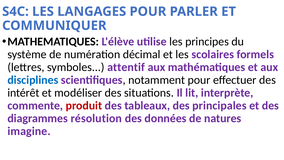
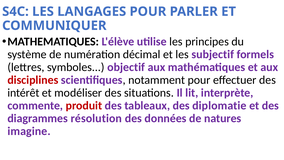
scolaires: scolaires -> subjectif (213, 54)
attentif: attentif -> objectif (126, 67)
disciplines colour: blue -> red (33, 80)
principales: principales -> diplomatie (219, 105)
